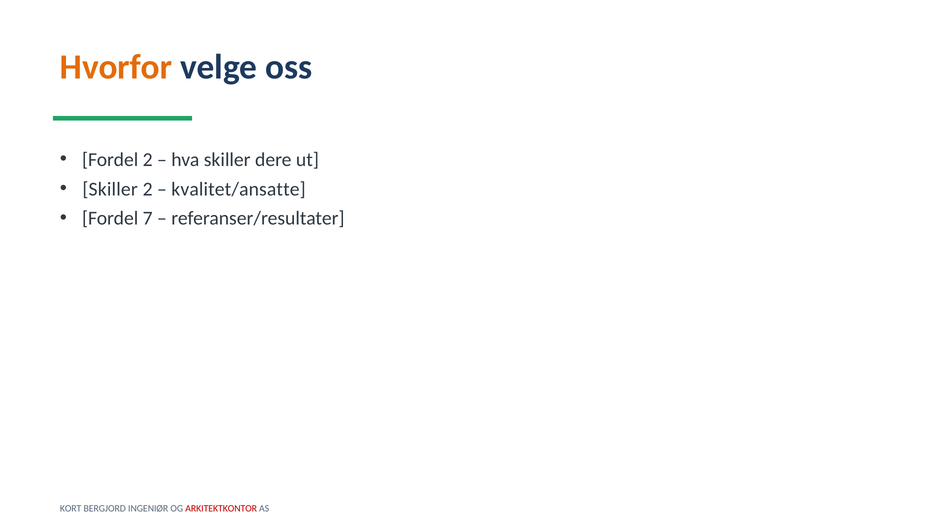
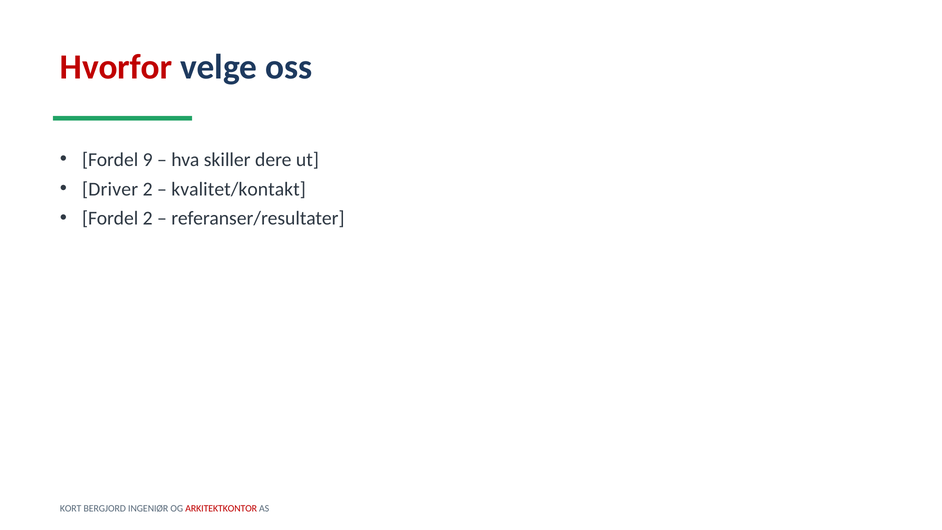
Hvorfor colour: orange -> red (116, 67)
Fordel 2: 2 -> 9 (148, 160)
Skiller: Skiller -> Driver (110, 189)
kvalitet/ansatte: kvalitet/ansatte -> kvalitet/kontakt (239, 189)
Fordel 7: 7 -> 2 (148, 218)
